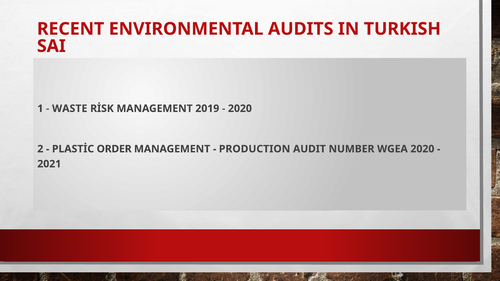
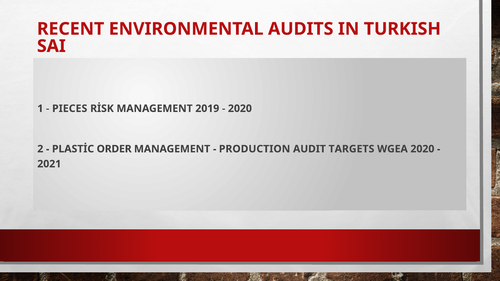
WASTE: WASTE -> PIECES (70, 109)
NUMBER: NUMBER -> TARGETS (351, 149)
